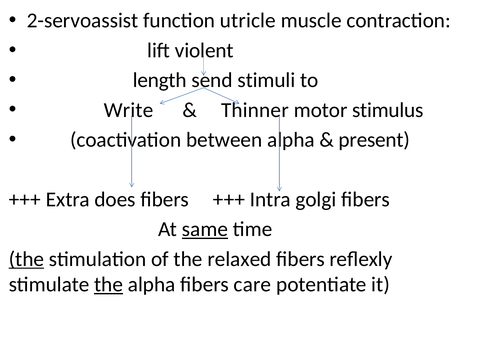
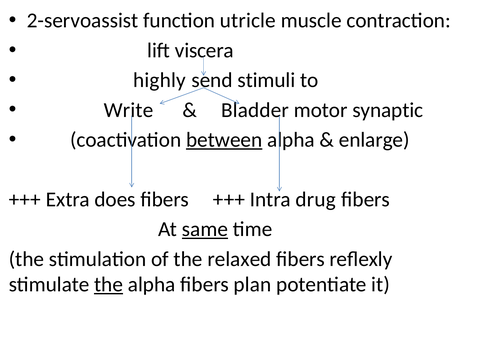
violent: violent -> viscera (204, 50)
length: length -> highly (160, 80)
Thinner: Thinner -> Bladder (255, 110)
stimulus: stimulus -> synaptic (388, 110)
between underline: none -> present (224, 140)
present: present -> enlarge (374, 140)
golgi: golgi -> drug (316, 200)
the underline: present -> none (26, 259)
care: care -> plan (252, 285)
